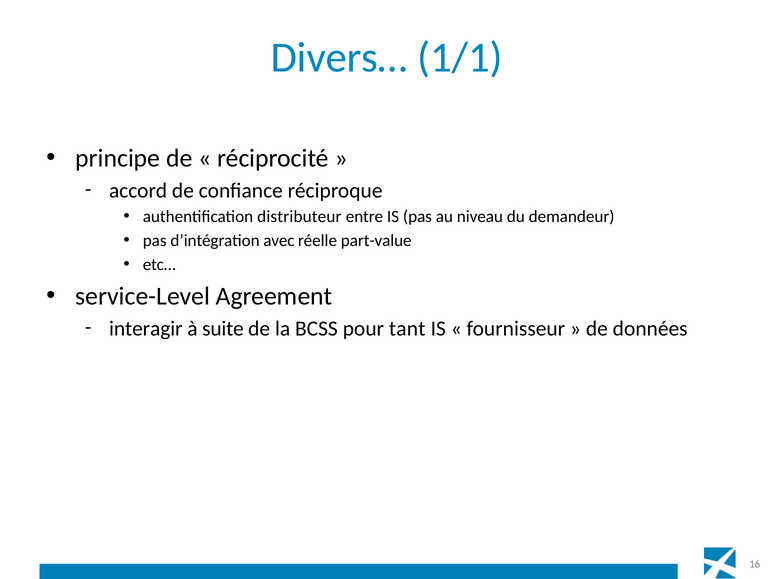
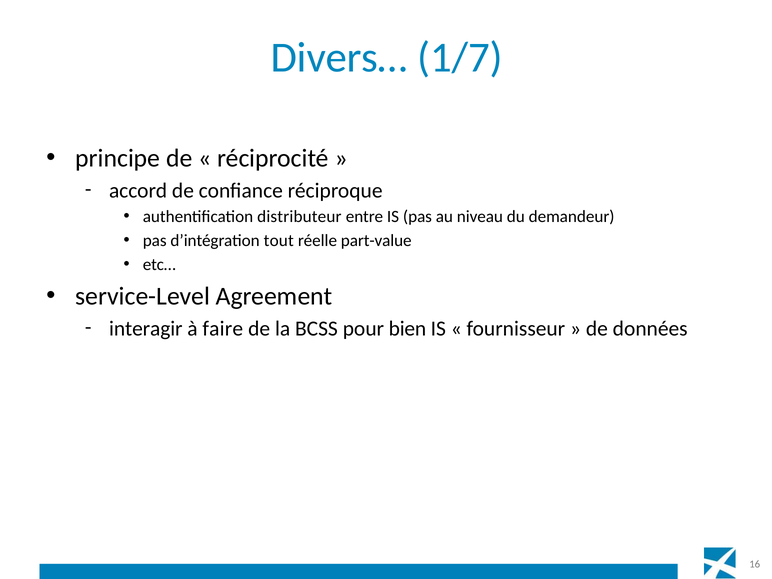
1/1: 1/1 -> 1/7 (460, 58)
avec: avec -> tout (279, 241)
suite: suite -> faire (223, 329)
tant: tant -> bien (407, 329)
